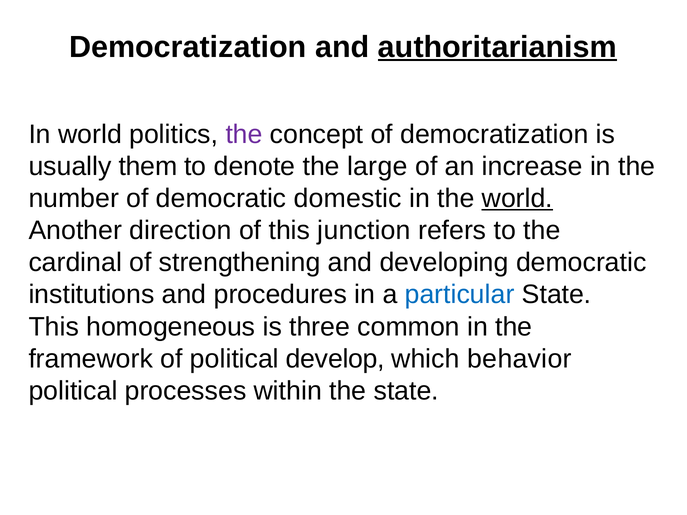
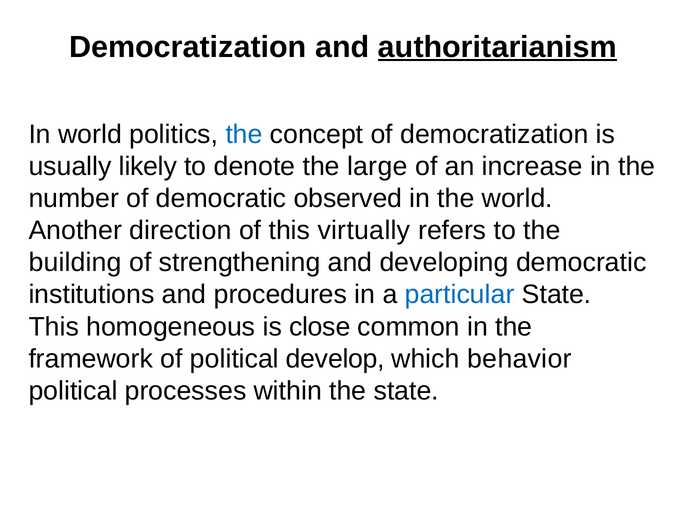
the colour: purple -> blue (244, 134)
them: them -> likely (148, 166)
domestic: domestic -> observed (348, 199)
world underline: present -> none (517, 199)
junction: junction -> virtually (364, 231)
cardinal: cardinal -> building (75, 263)
three: three -> close (320, 327)
